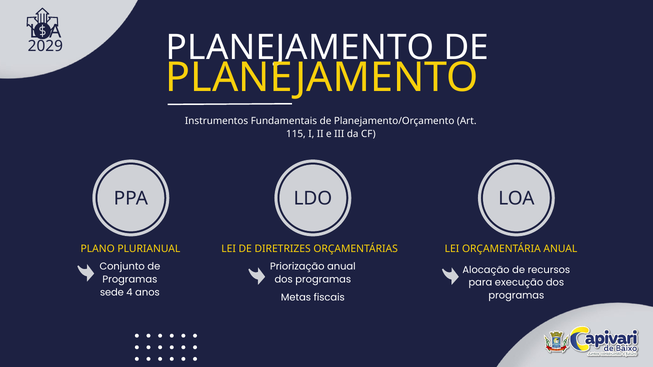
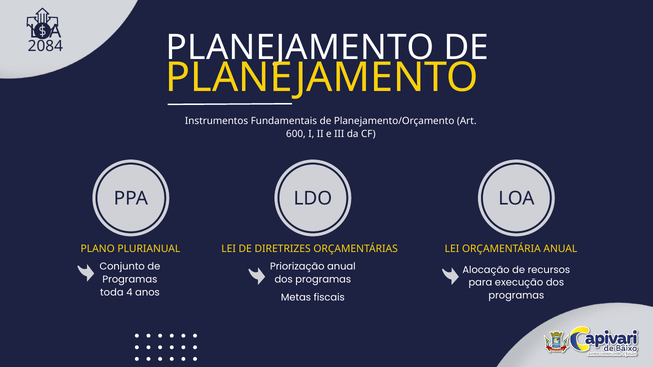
2029: 2029 -> 2084 (45, 46)
115: 115 -> 600 (296, 134)
sede: sede -> toda (112, 293)
